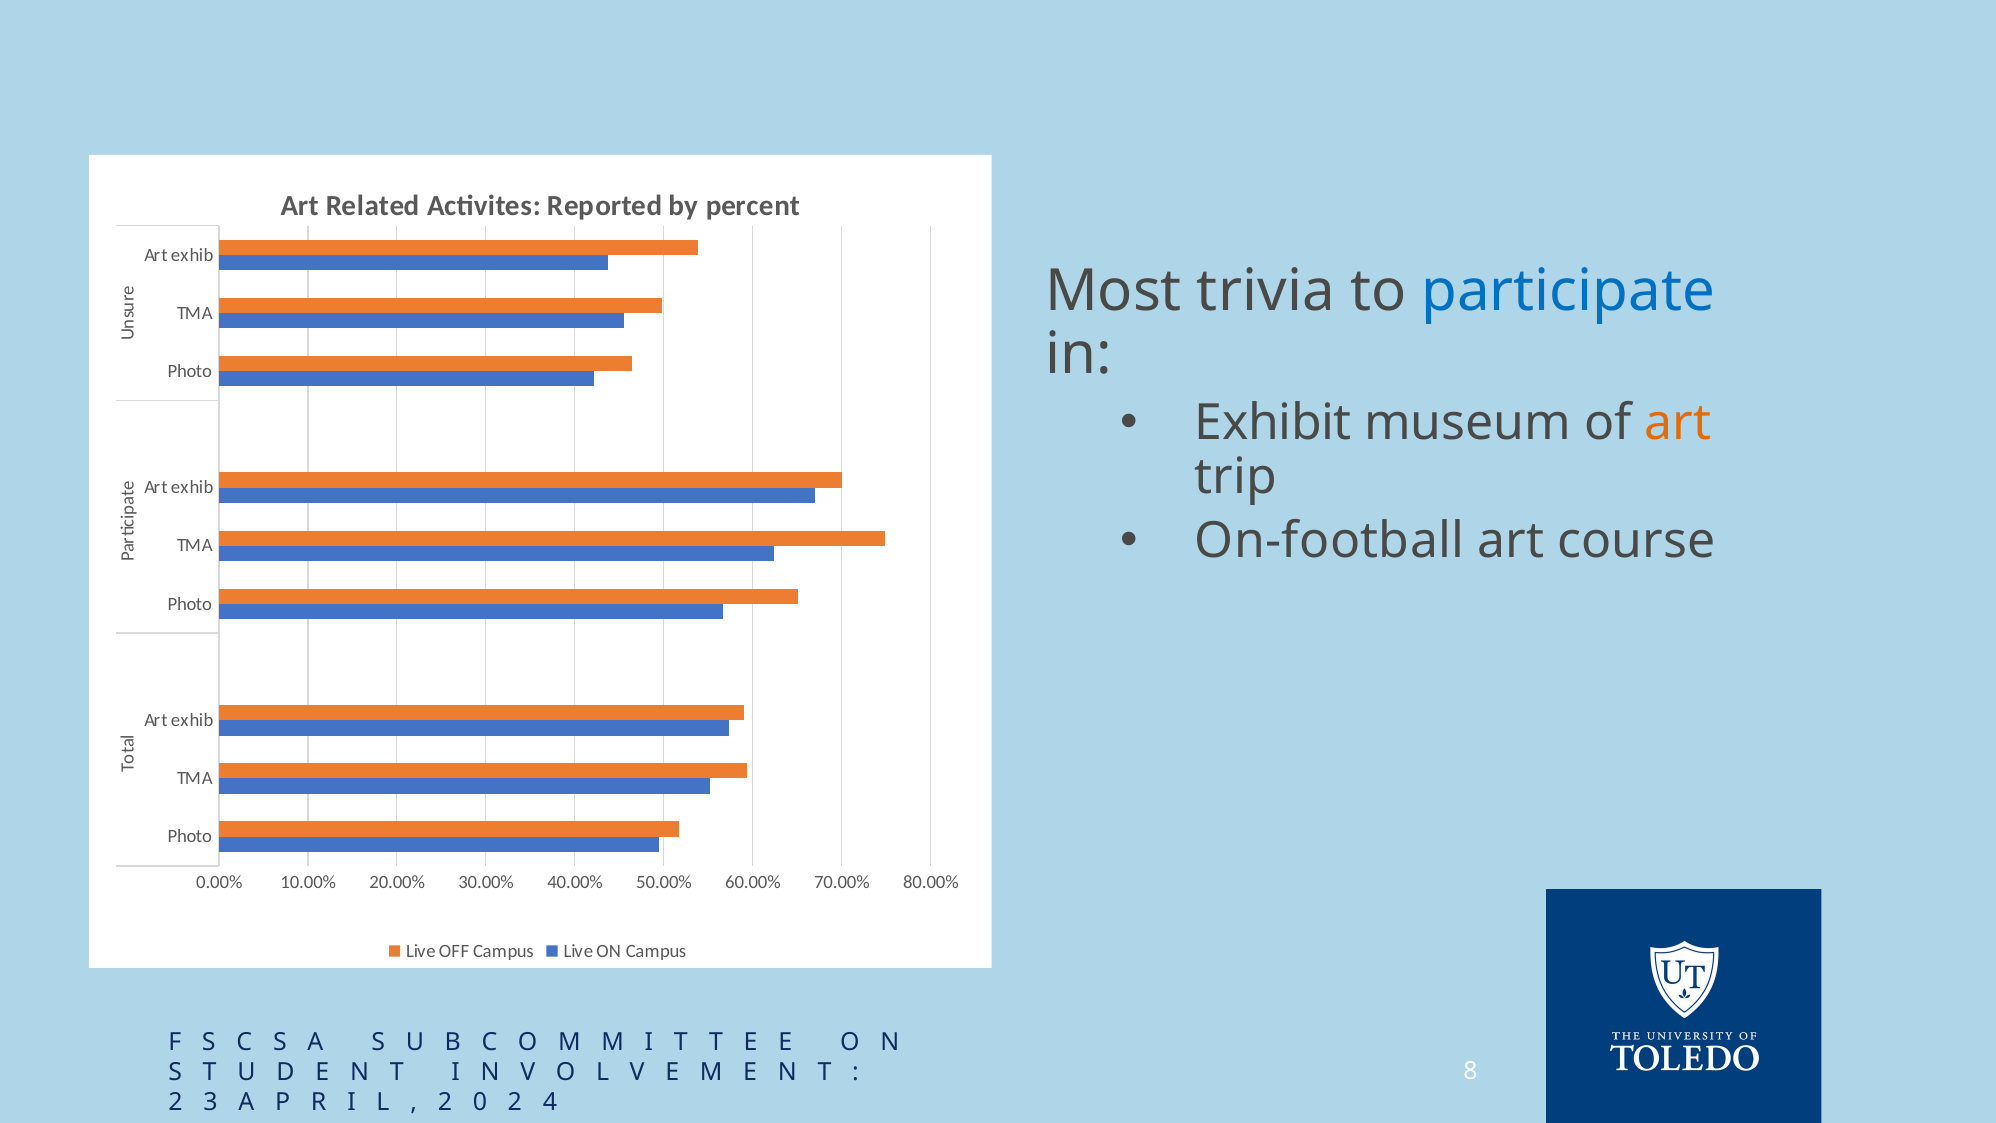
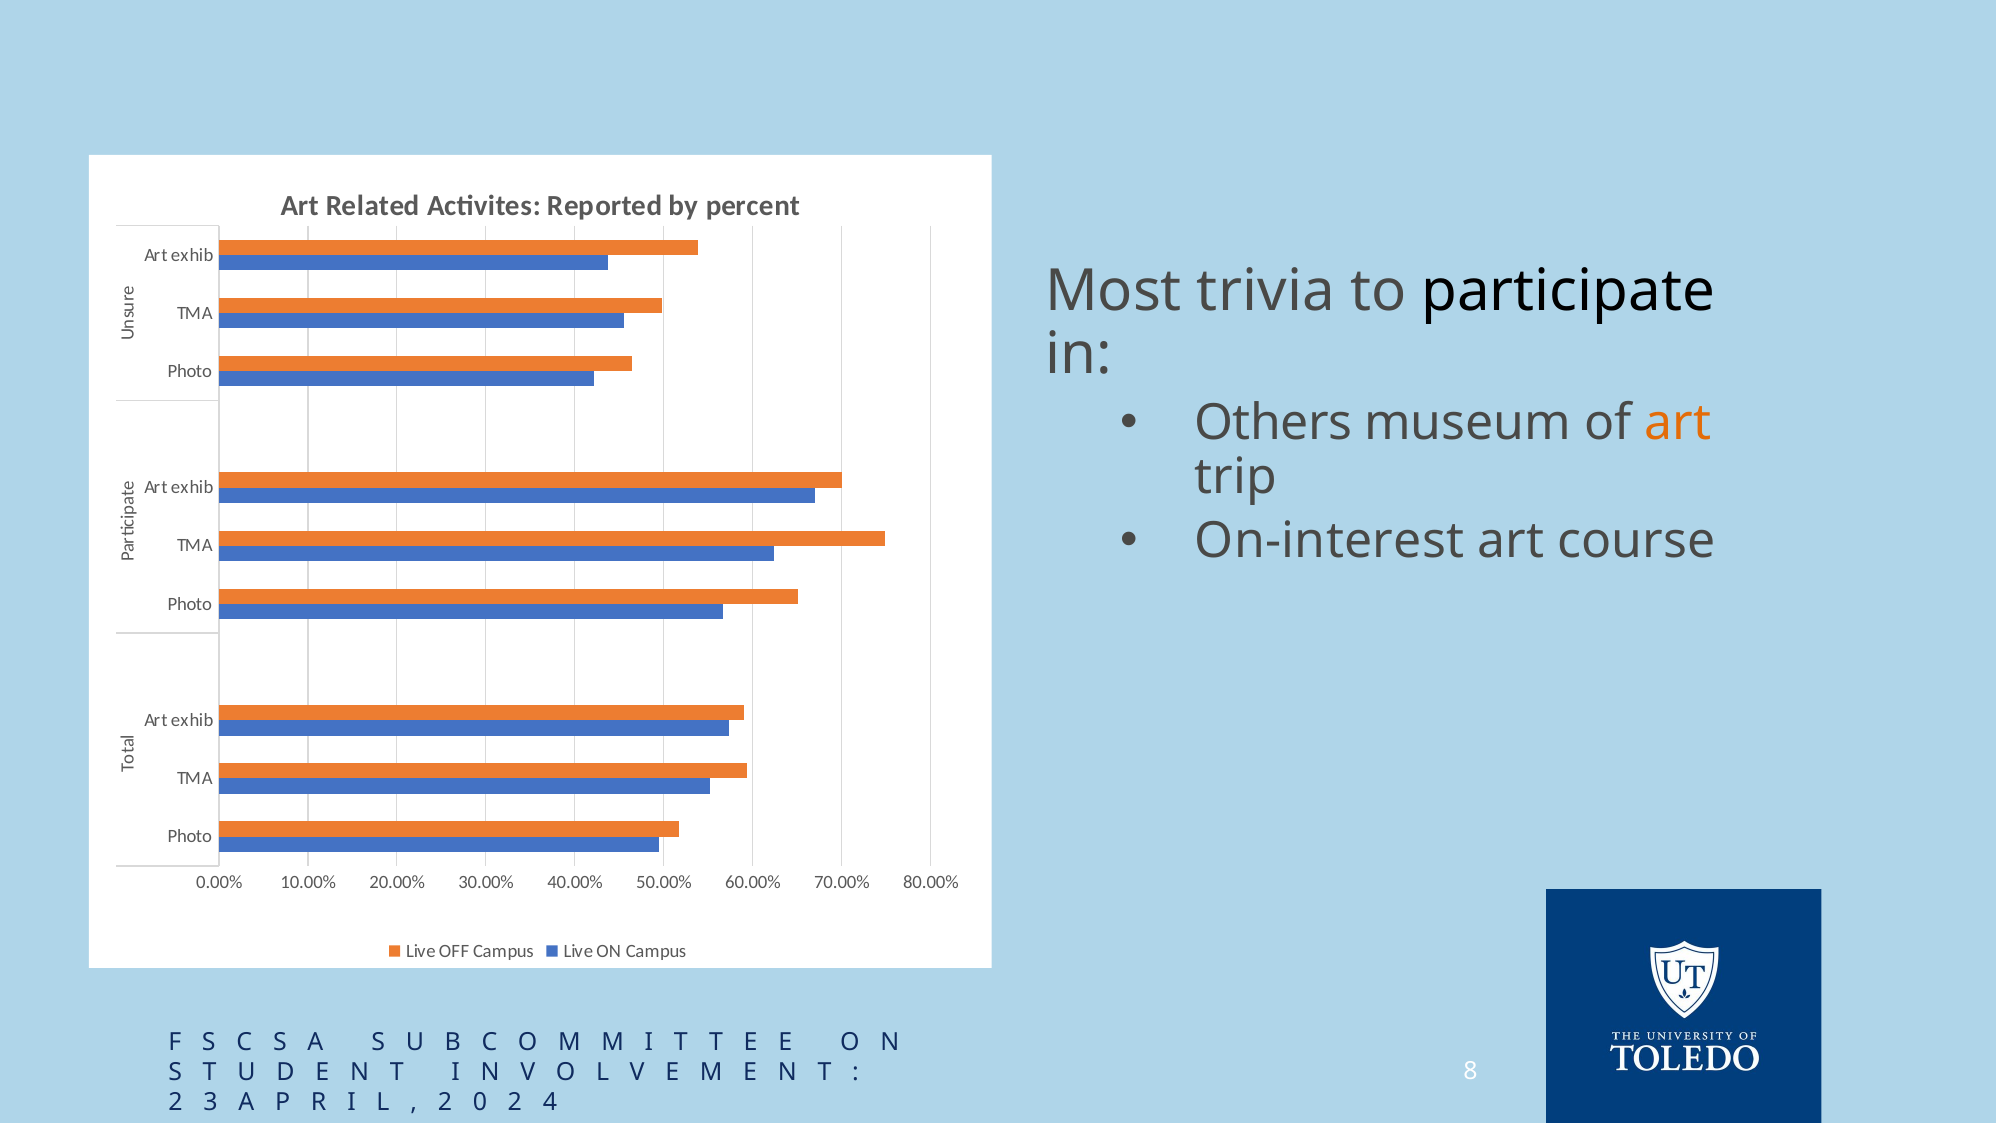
participate colour: blue -> black (1568, 291)
Exhibit: Exhibit -> Others (1273, 423)
On-football: On-football -> On-interest (1330, 541)
